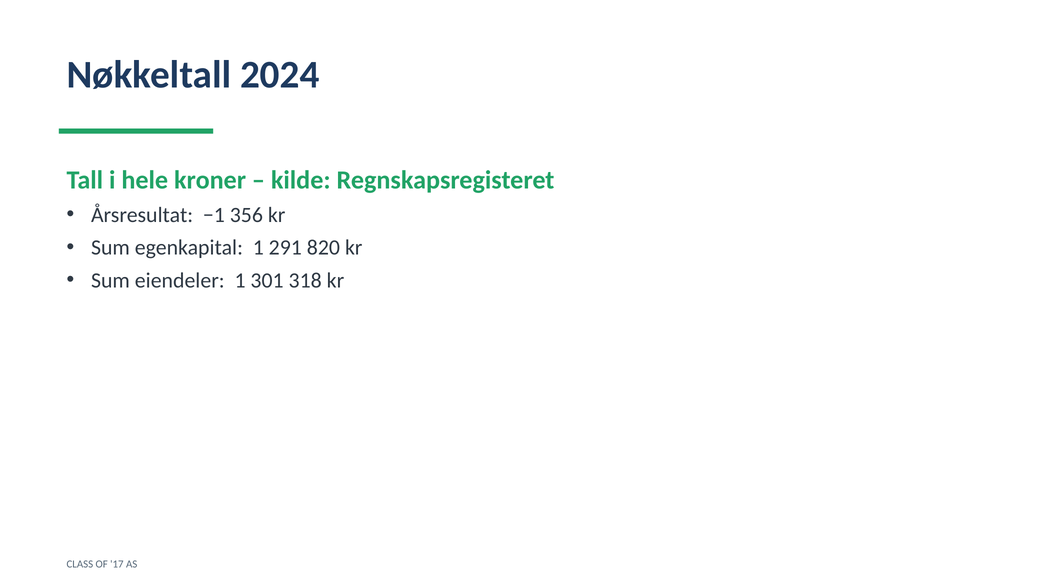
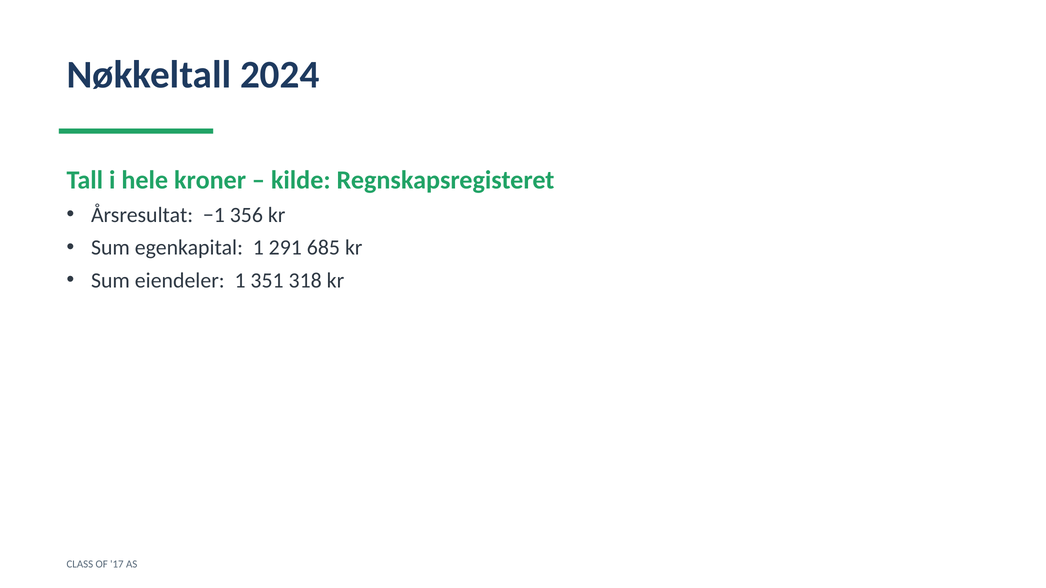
820: 820 -> 685 (323, 248)
301: 301 -> 351 (267, 281)
